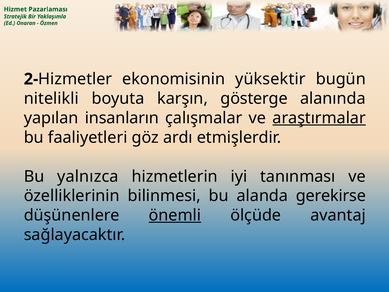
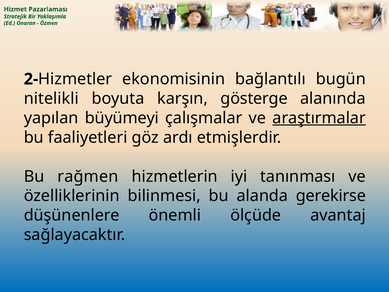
yüksektir: yüksektir -> bağlantılı (270, 79)
insanların: insanların -> büyümeyi (122, 118)
yalnızca: yalnızca -> rağmen (88, 176)
önemli underline: present -> none (175, 215)
